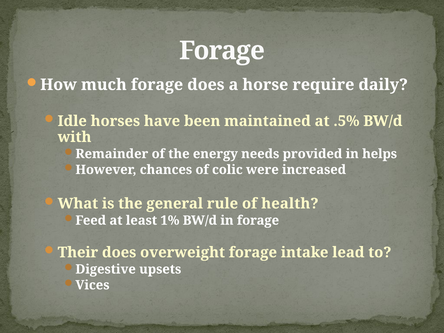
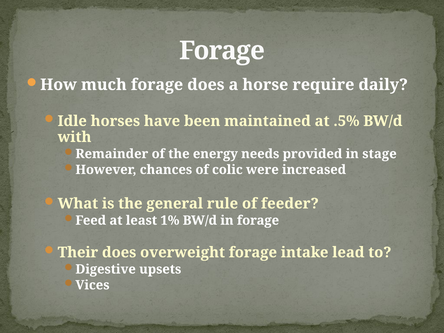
helps: helps -> stage (379, 154)
health: health -> feeder (290, 204)
